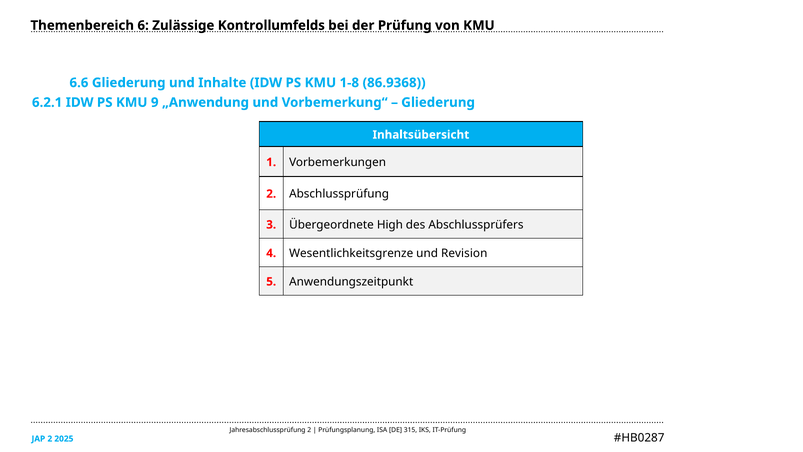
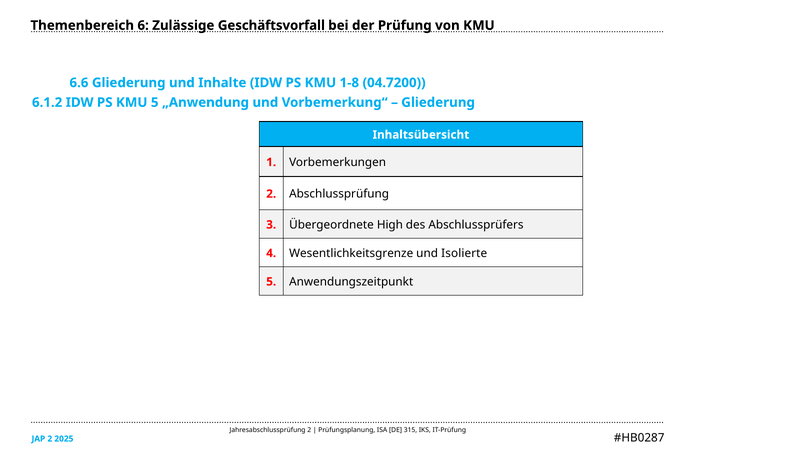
Kontrollumfelds: Kontrollumfelds -> Geschäftsvorfall (271, 25)
86.9368: 86.9368 -> 04.7200 (394, 83)
6.2.1: 6.2.1 -> 6.1.2 (47, 102)
KMU 9: 9 -> 5 (155, 102)
Revision: Revision -> Isolierte (464, 253)
